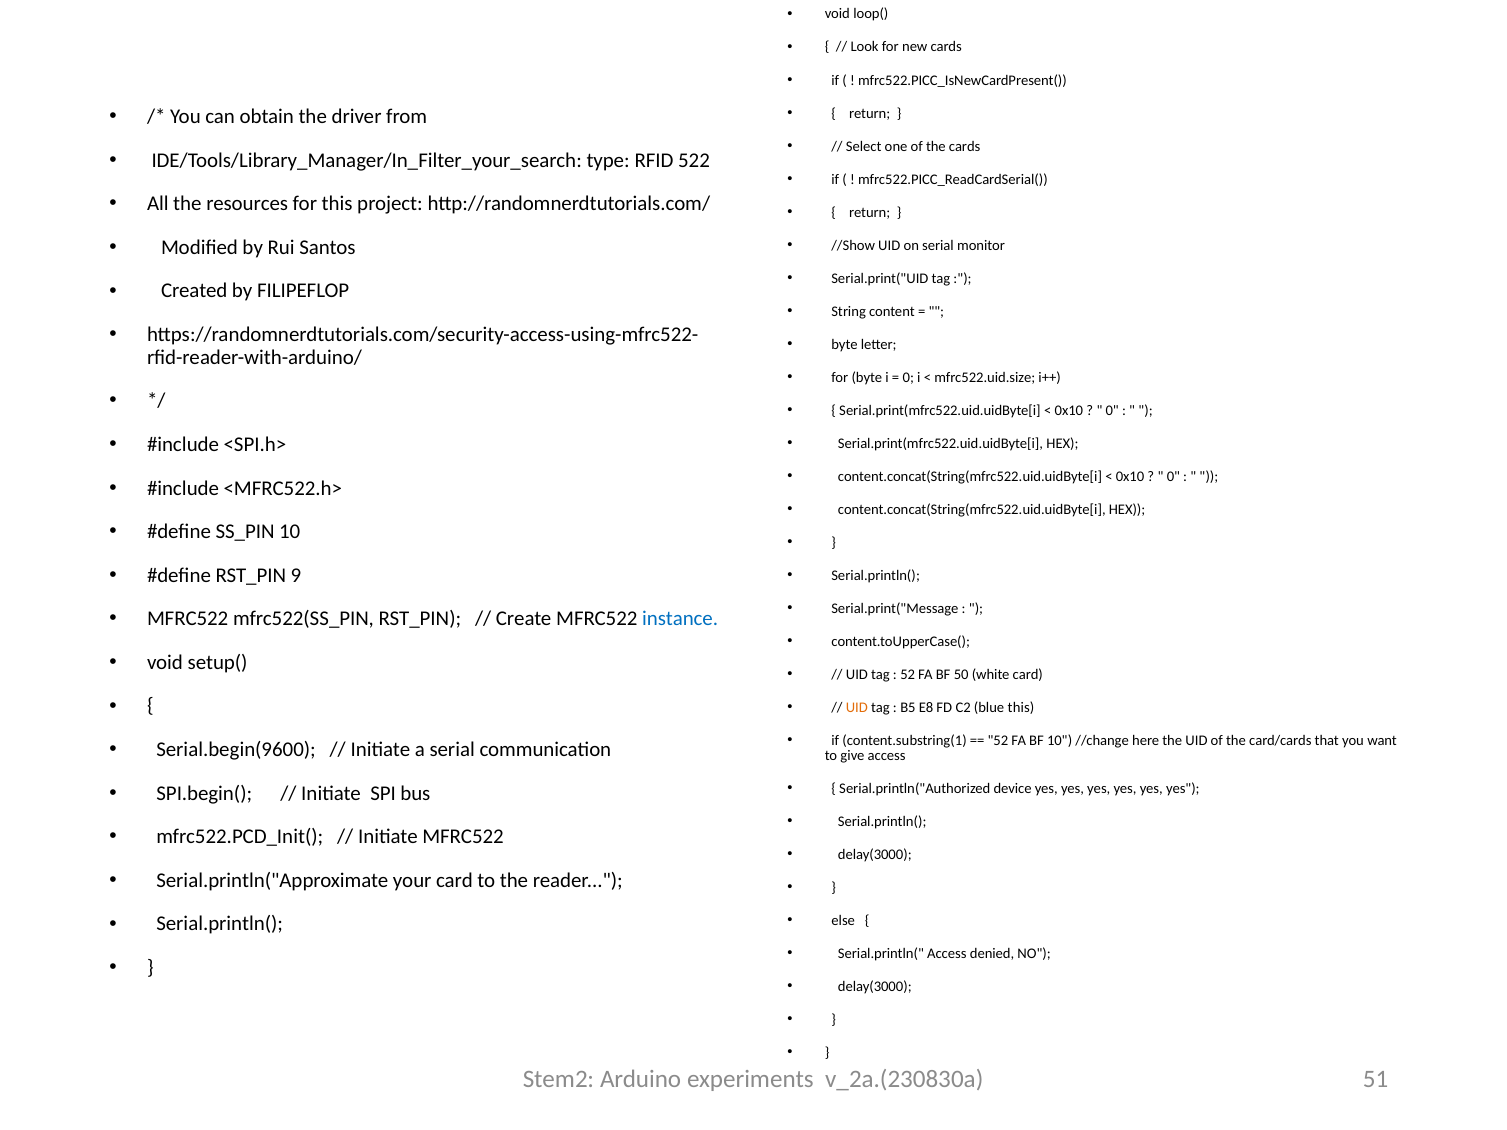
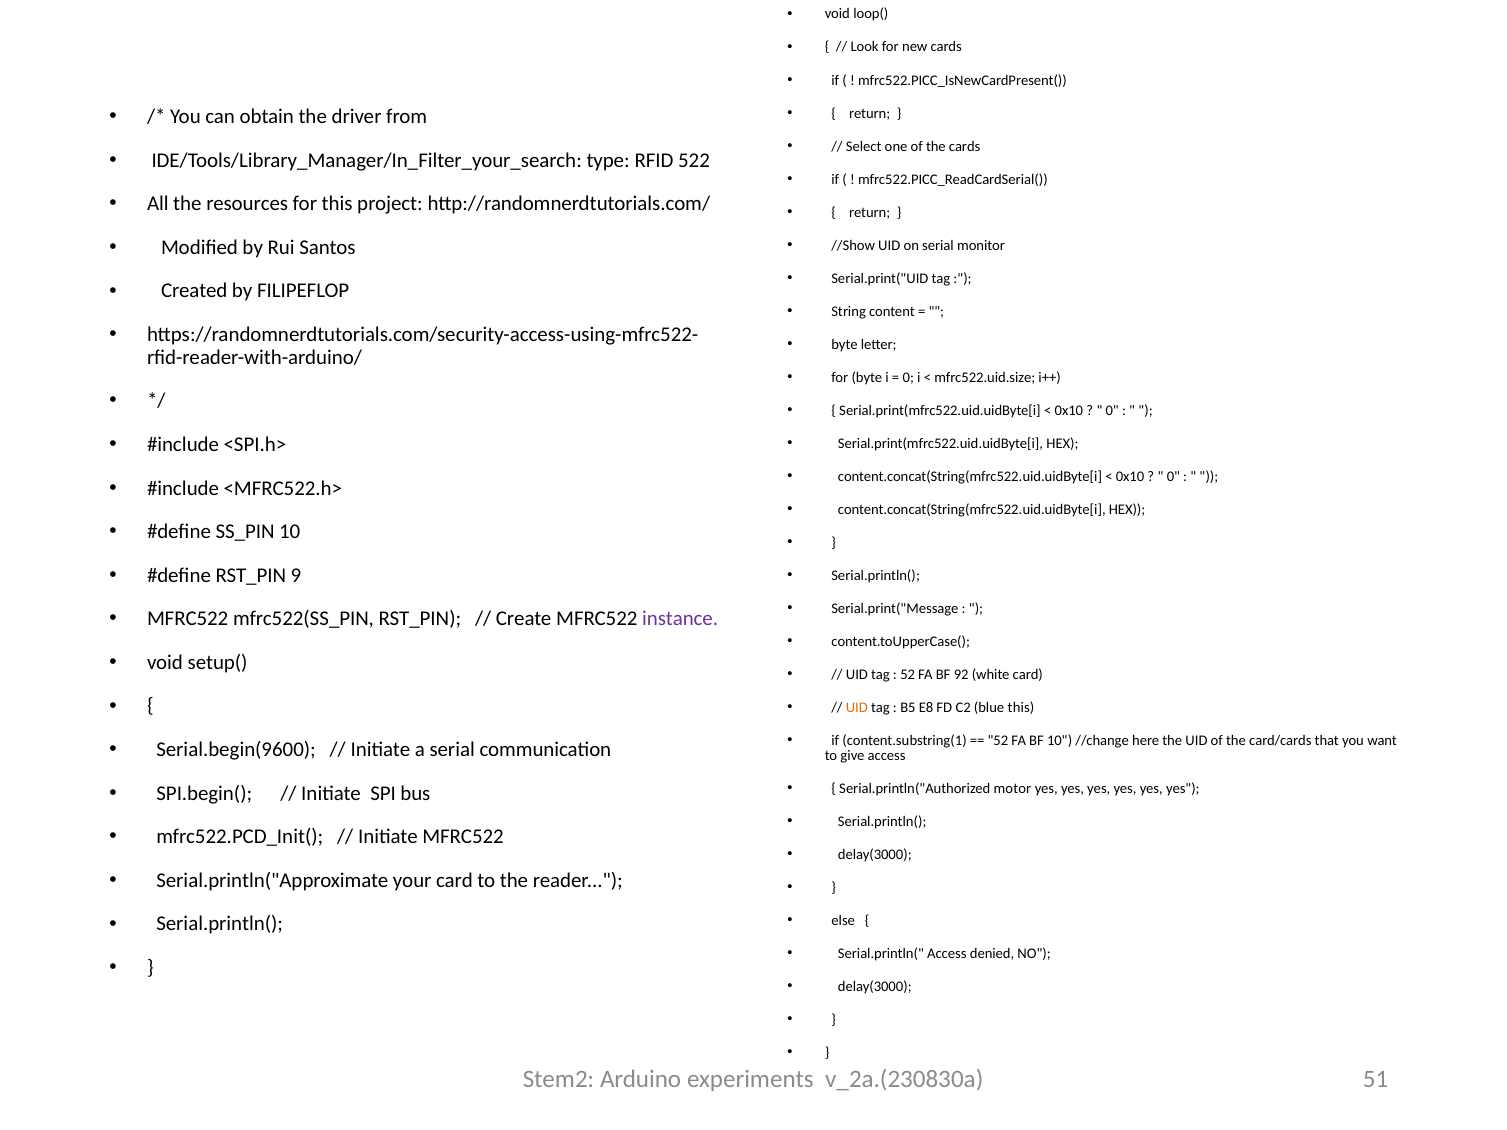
instance colour: blue -> purple (680, 619)
50: 50 -> 92 (961, 675)
device: device -> motor (1012, 788)
